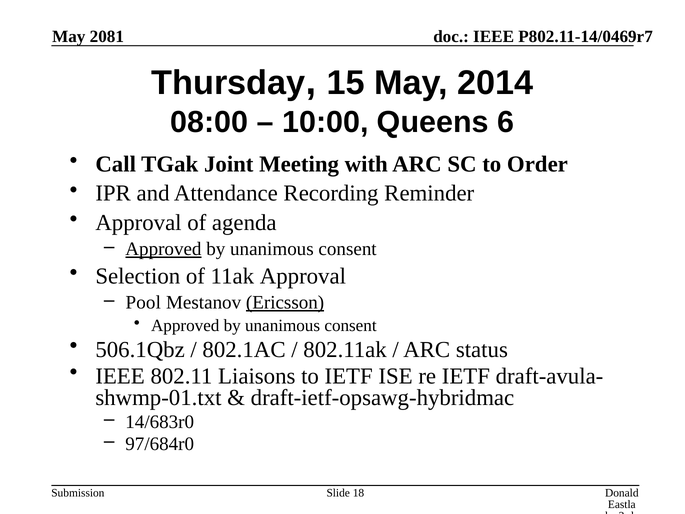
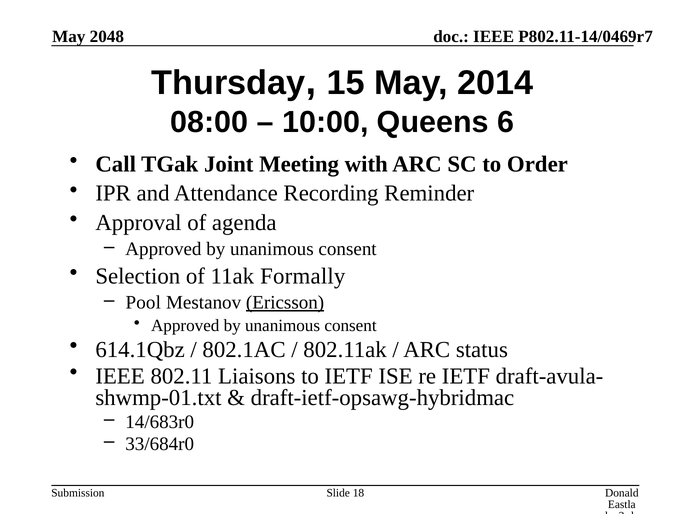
2081: 2081 -> 2048 (107, 37)
Approved underline: present -> none (163, 249)
11ak Approval: Approval -> Formally (303, 276)
506.1Qbz: 506.1Qbz -> 614.1Qbz (140, 349)
97/684r0: 97/684r0 -> 33/684r0 (160, 444)
